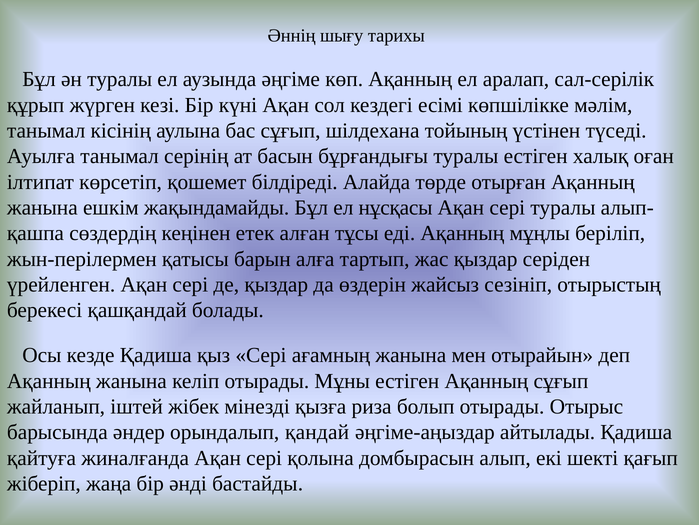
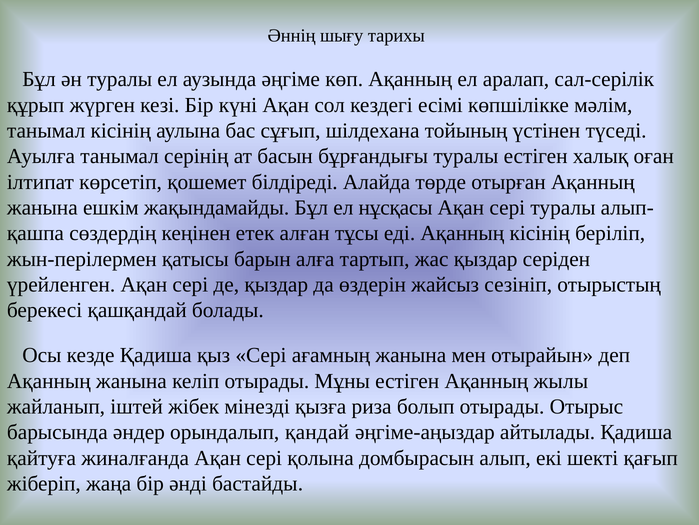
Ақанның мұңлы: мұңлы -> кісінің (540, 233)
Ақанның сұғып: сұғып -> жылы (561, 381)
